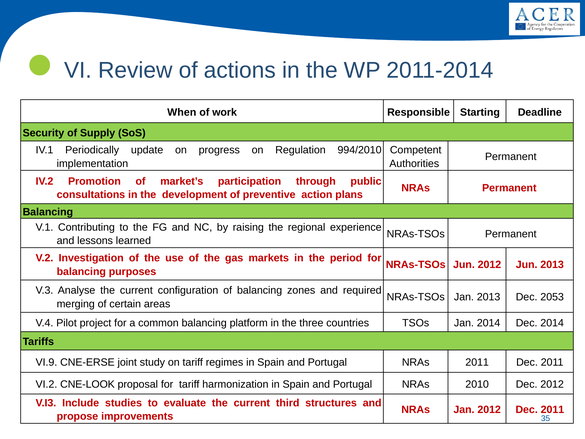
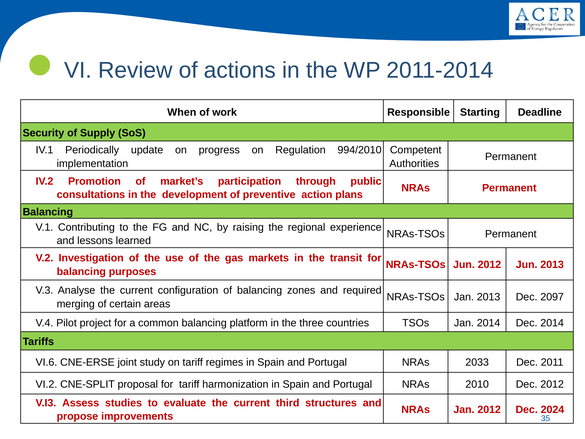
period: period -> transit (346, 258)
2053: 2053 -> 2097 (552, 297)
VI.9: VI.9 -> VI.6 (46, 362)
NRAs 2011: 2011 -> 2033 (477, 362)
CNE-LOOK: CNE-LOOK -> CNE-SPLIT (87, 384)
Include: Include -> Assess (81, 403)
2012 Dec 2011: 2011 -> 2024 (552, 409)
